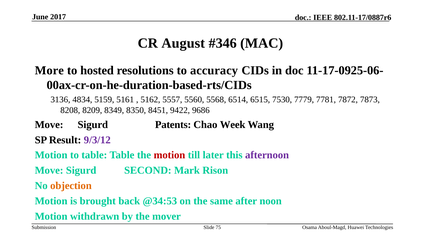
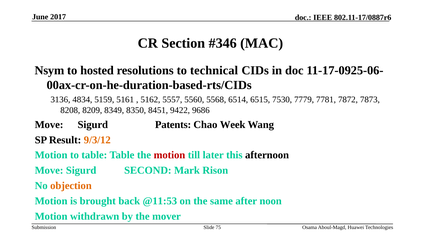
August: August -> Section (183, 43)
More: More -> Nsym (49, 70)
accuracy: accuracy -> technical (214, 70)
9/3/12 colour: purple -> orange (97, 140)
afternoon colour: purple -> black (267, 155)
@34:53: @34:53 -> @11:53 (160, 201)
